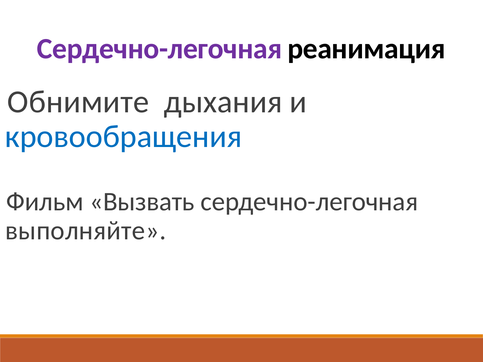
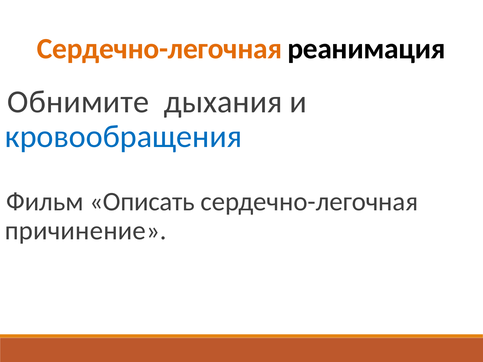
Сердечно-легочная colour: purple -> orange (159, 49)
Вызвать: Вызвать -> Описать (142, 202)
выполняйте: выполняйте -> причинение (86, 231)
